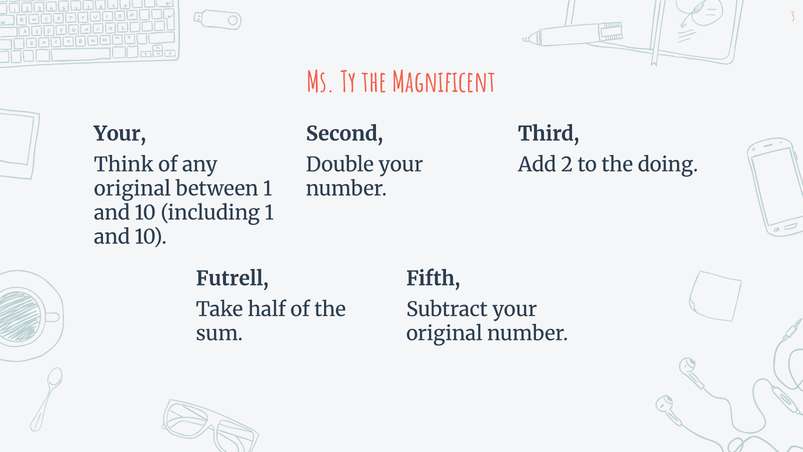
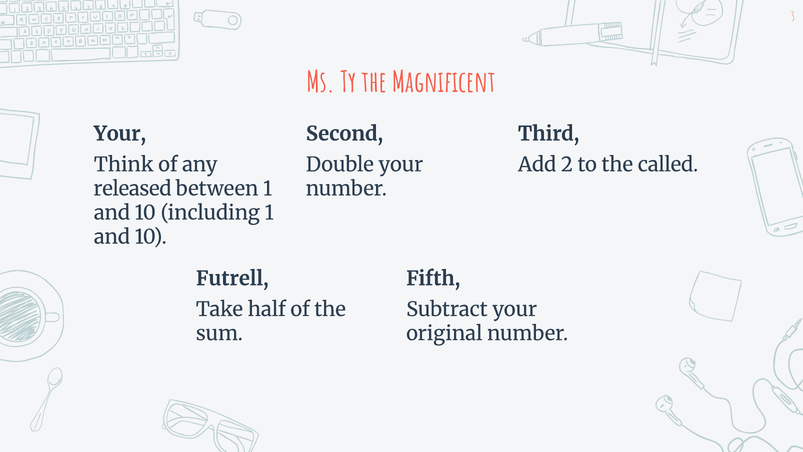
doing: doing -> called (668, 165)
original: original -> released (132, 189)
